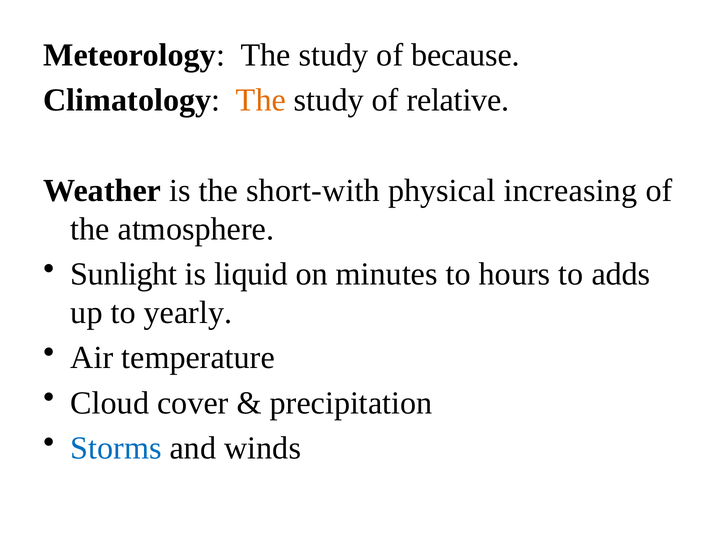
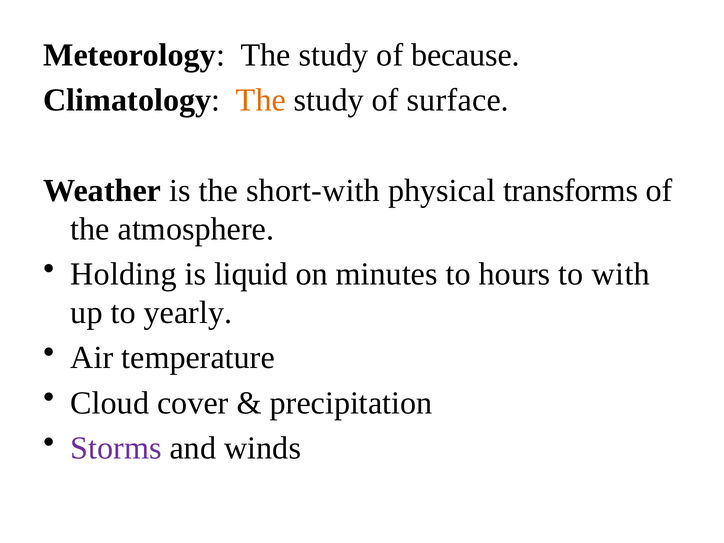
relative: relative -> surface (458, 100)
increasing: increasing -> transforms (571, 190)
Sunlight: Sunlight -> Holding (124, 274)
adds: adds -> with (621, 274)
Storms colour: blue -> purple (116, 448)
